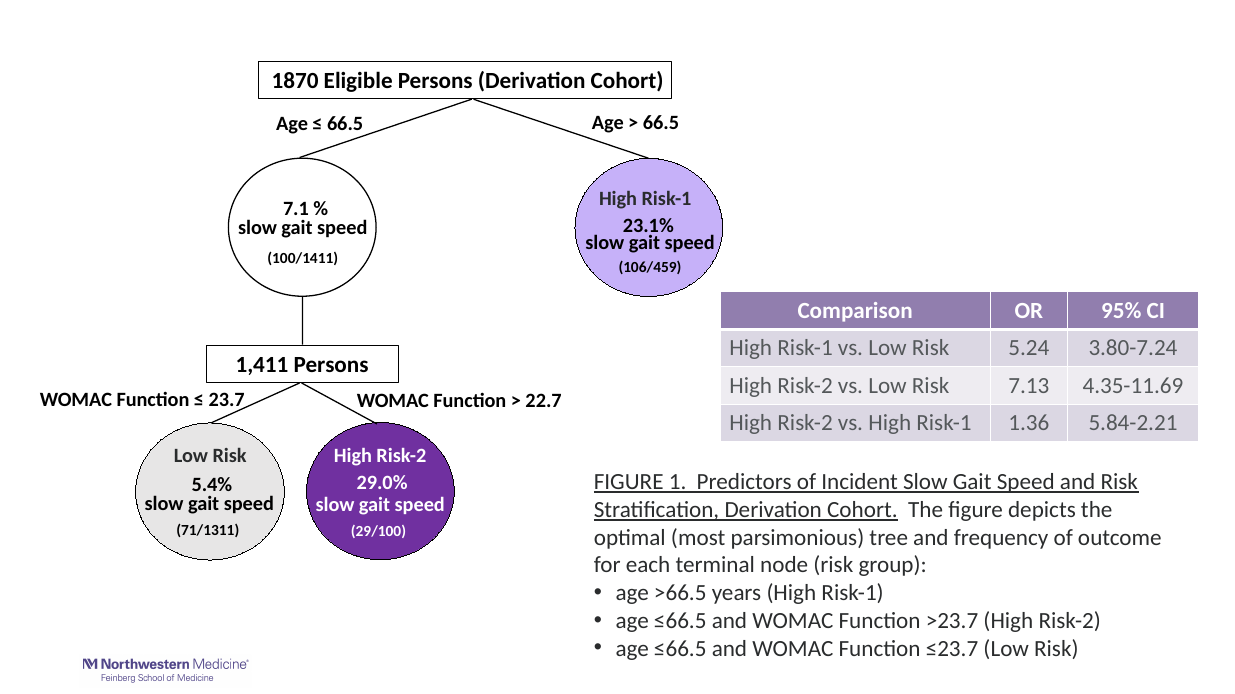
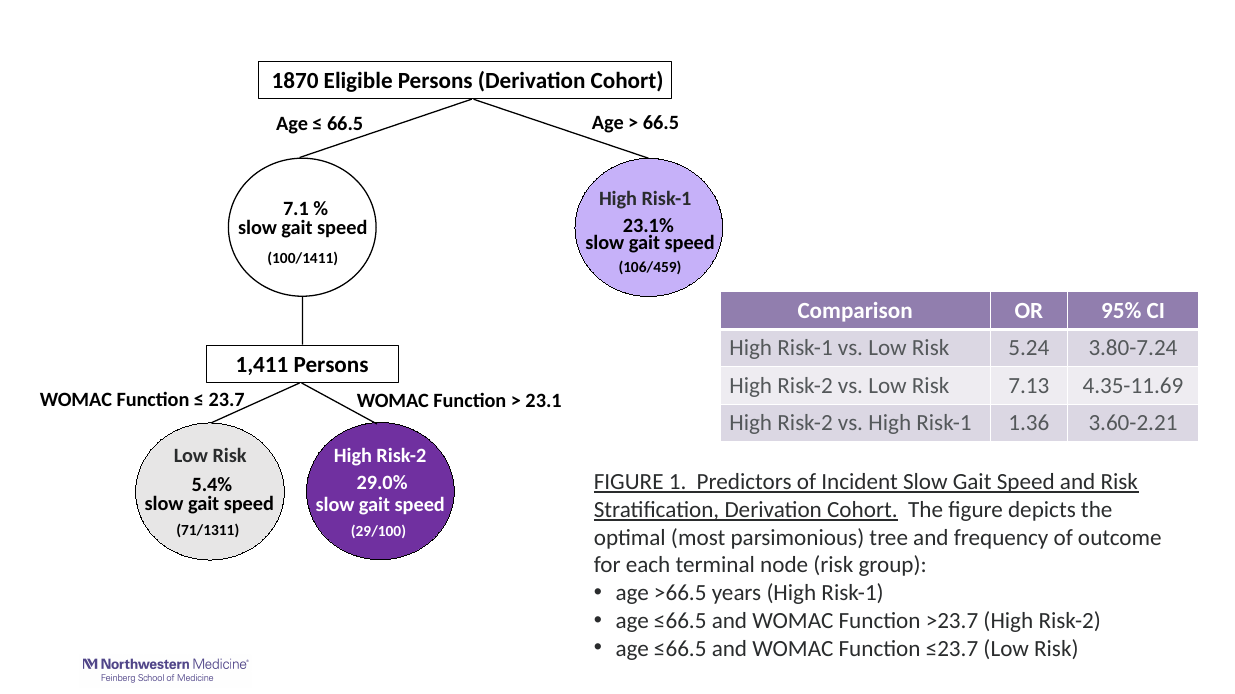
22.7: 22.7 -> 23.1 (544, 401)
5.84-2.21: 5.84-2.21 -> 3.60-2.21 (1133, 424)
